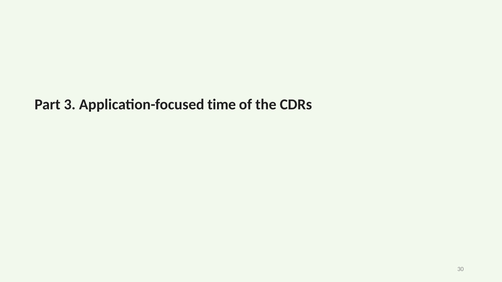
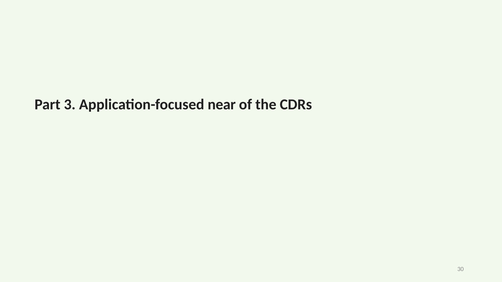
time: time -> near (222, 105)
